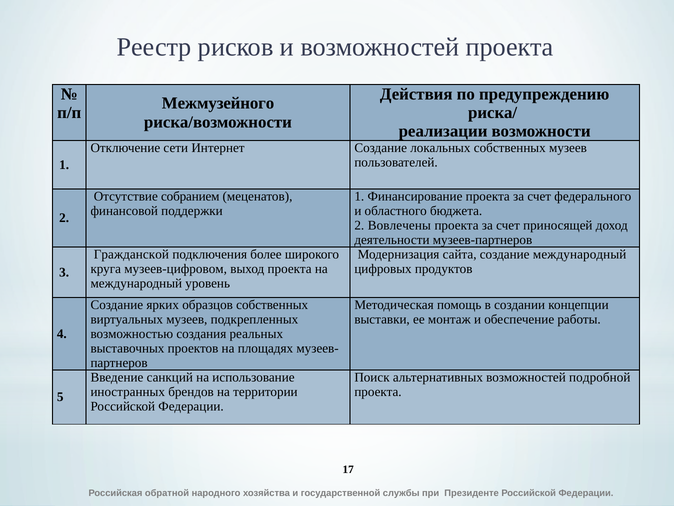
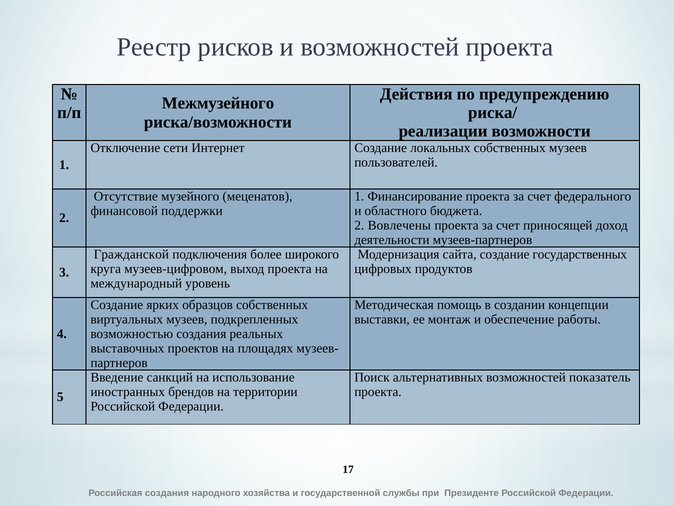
собранием: собранием -> музейного (190, 196)
создание международный: международный -> государственных (580, 254)
подробной: подробной -> показатель (600, 377)
Российская обратной: обратной -> создания (167, 493)
